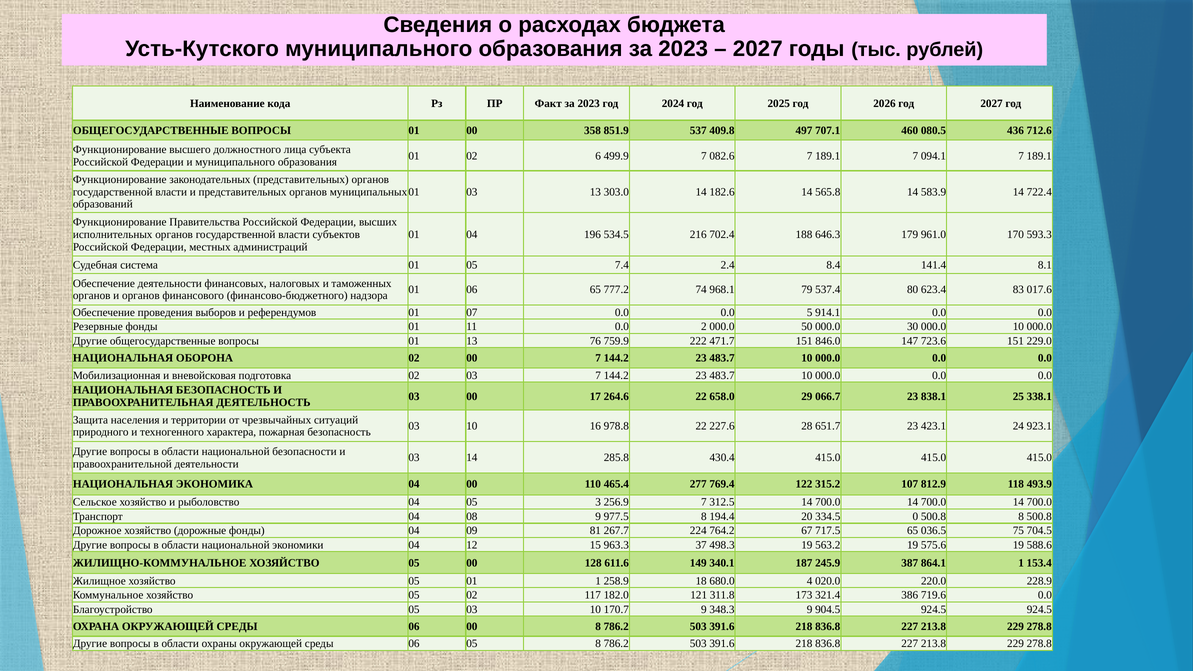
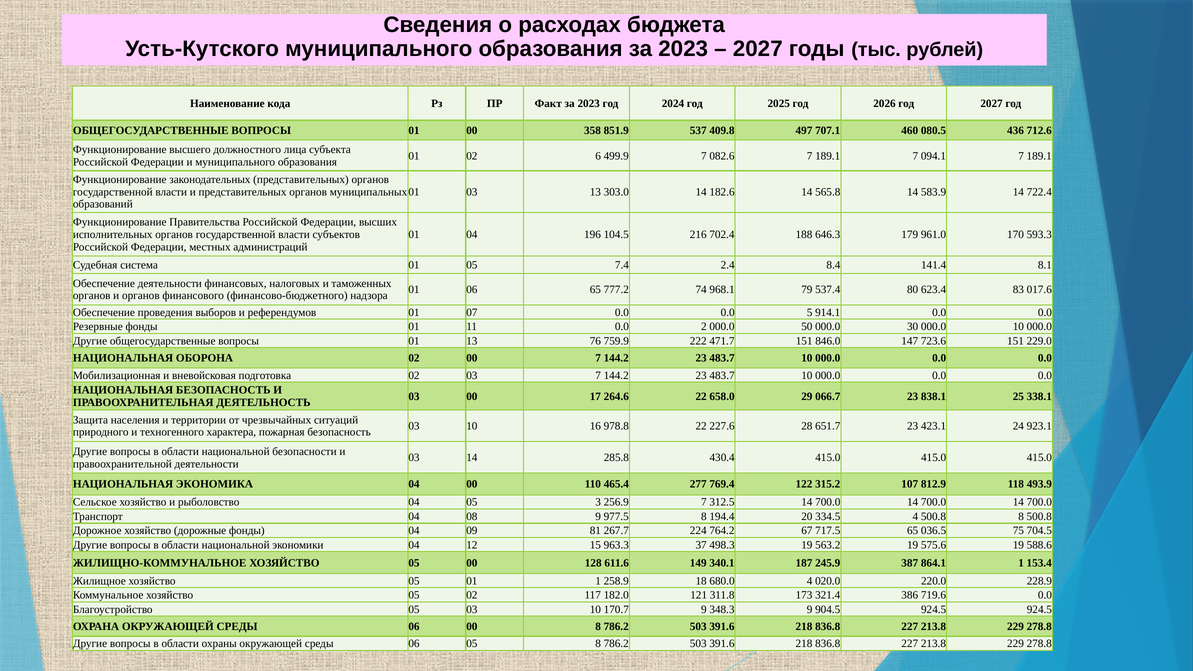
534.5: 534.5 -> 104.5 (616, 235)
334.5 0: 0 -> 4 (915, 517)
